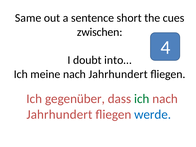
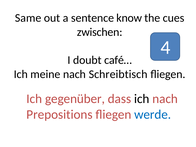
short: short -> know (129, 18)
into…: into… -> café… (118, 60)
Jahrhundert: Jahrhundert -> Schreibtisch (118, 74)
ich colour: green -> black (142, 99)
Jahrhundert: Jahrhundert -> Prepositions (59, 114)
